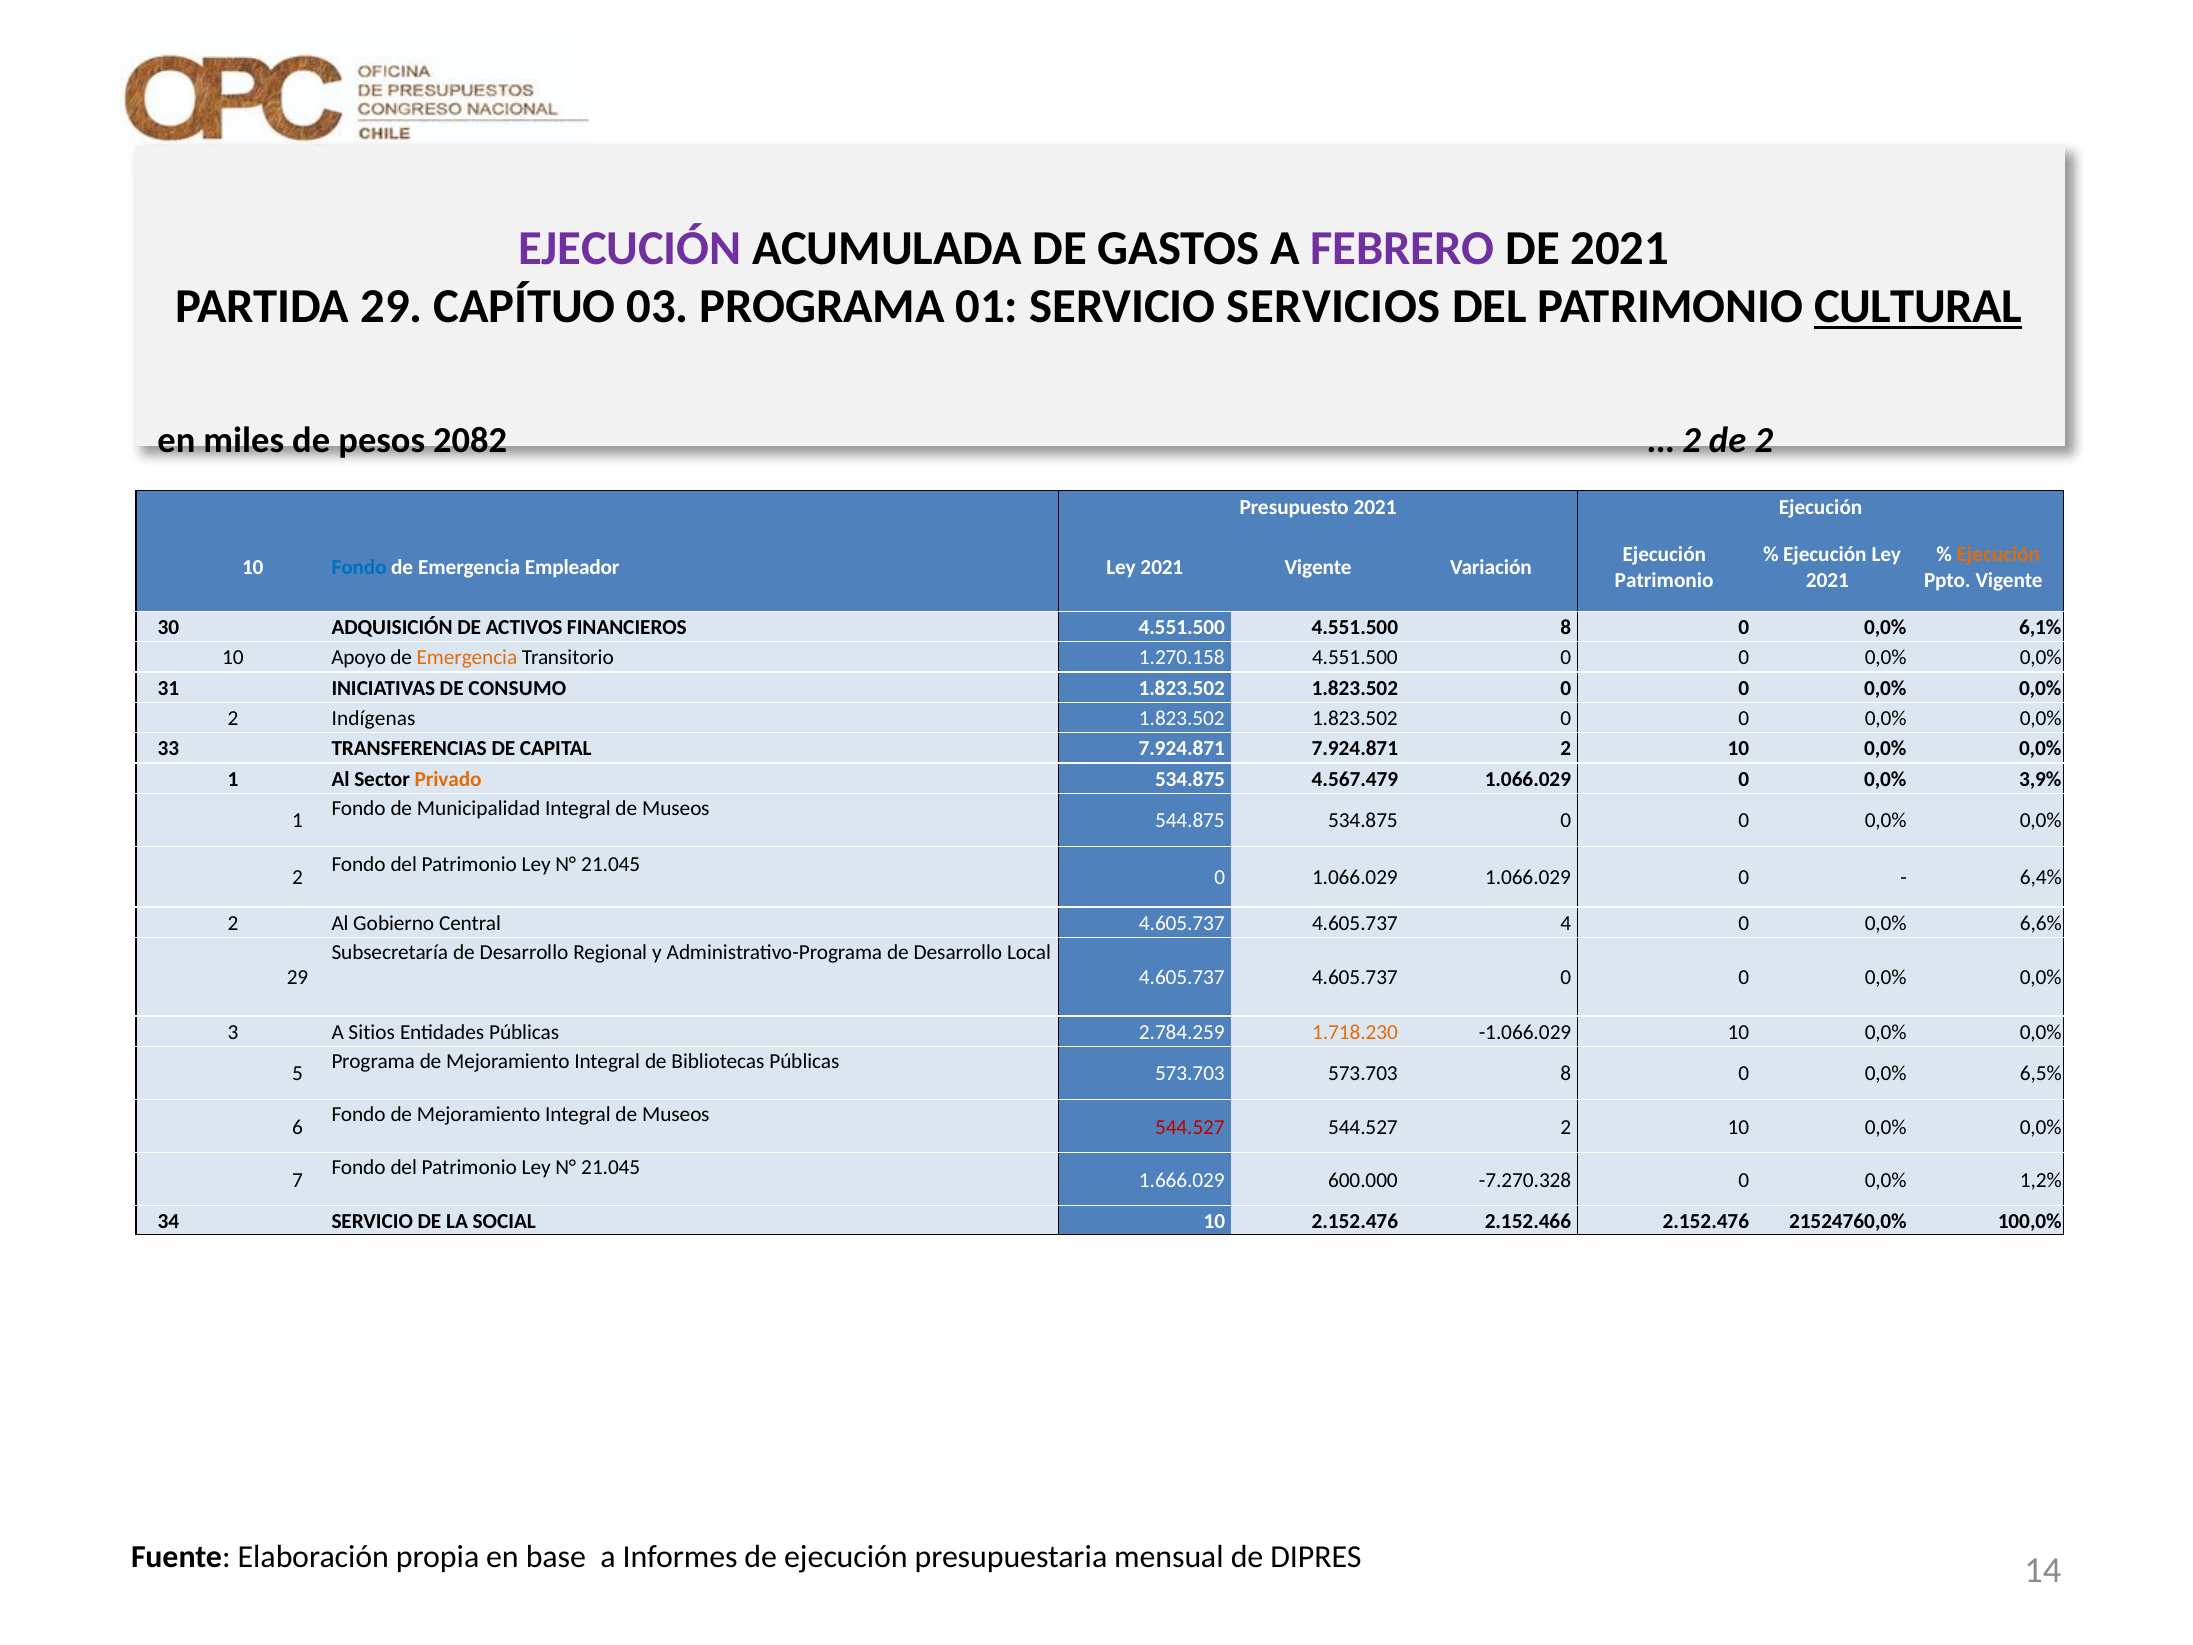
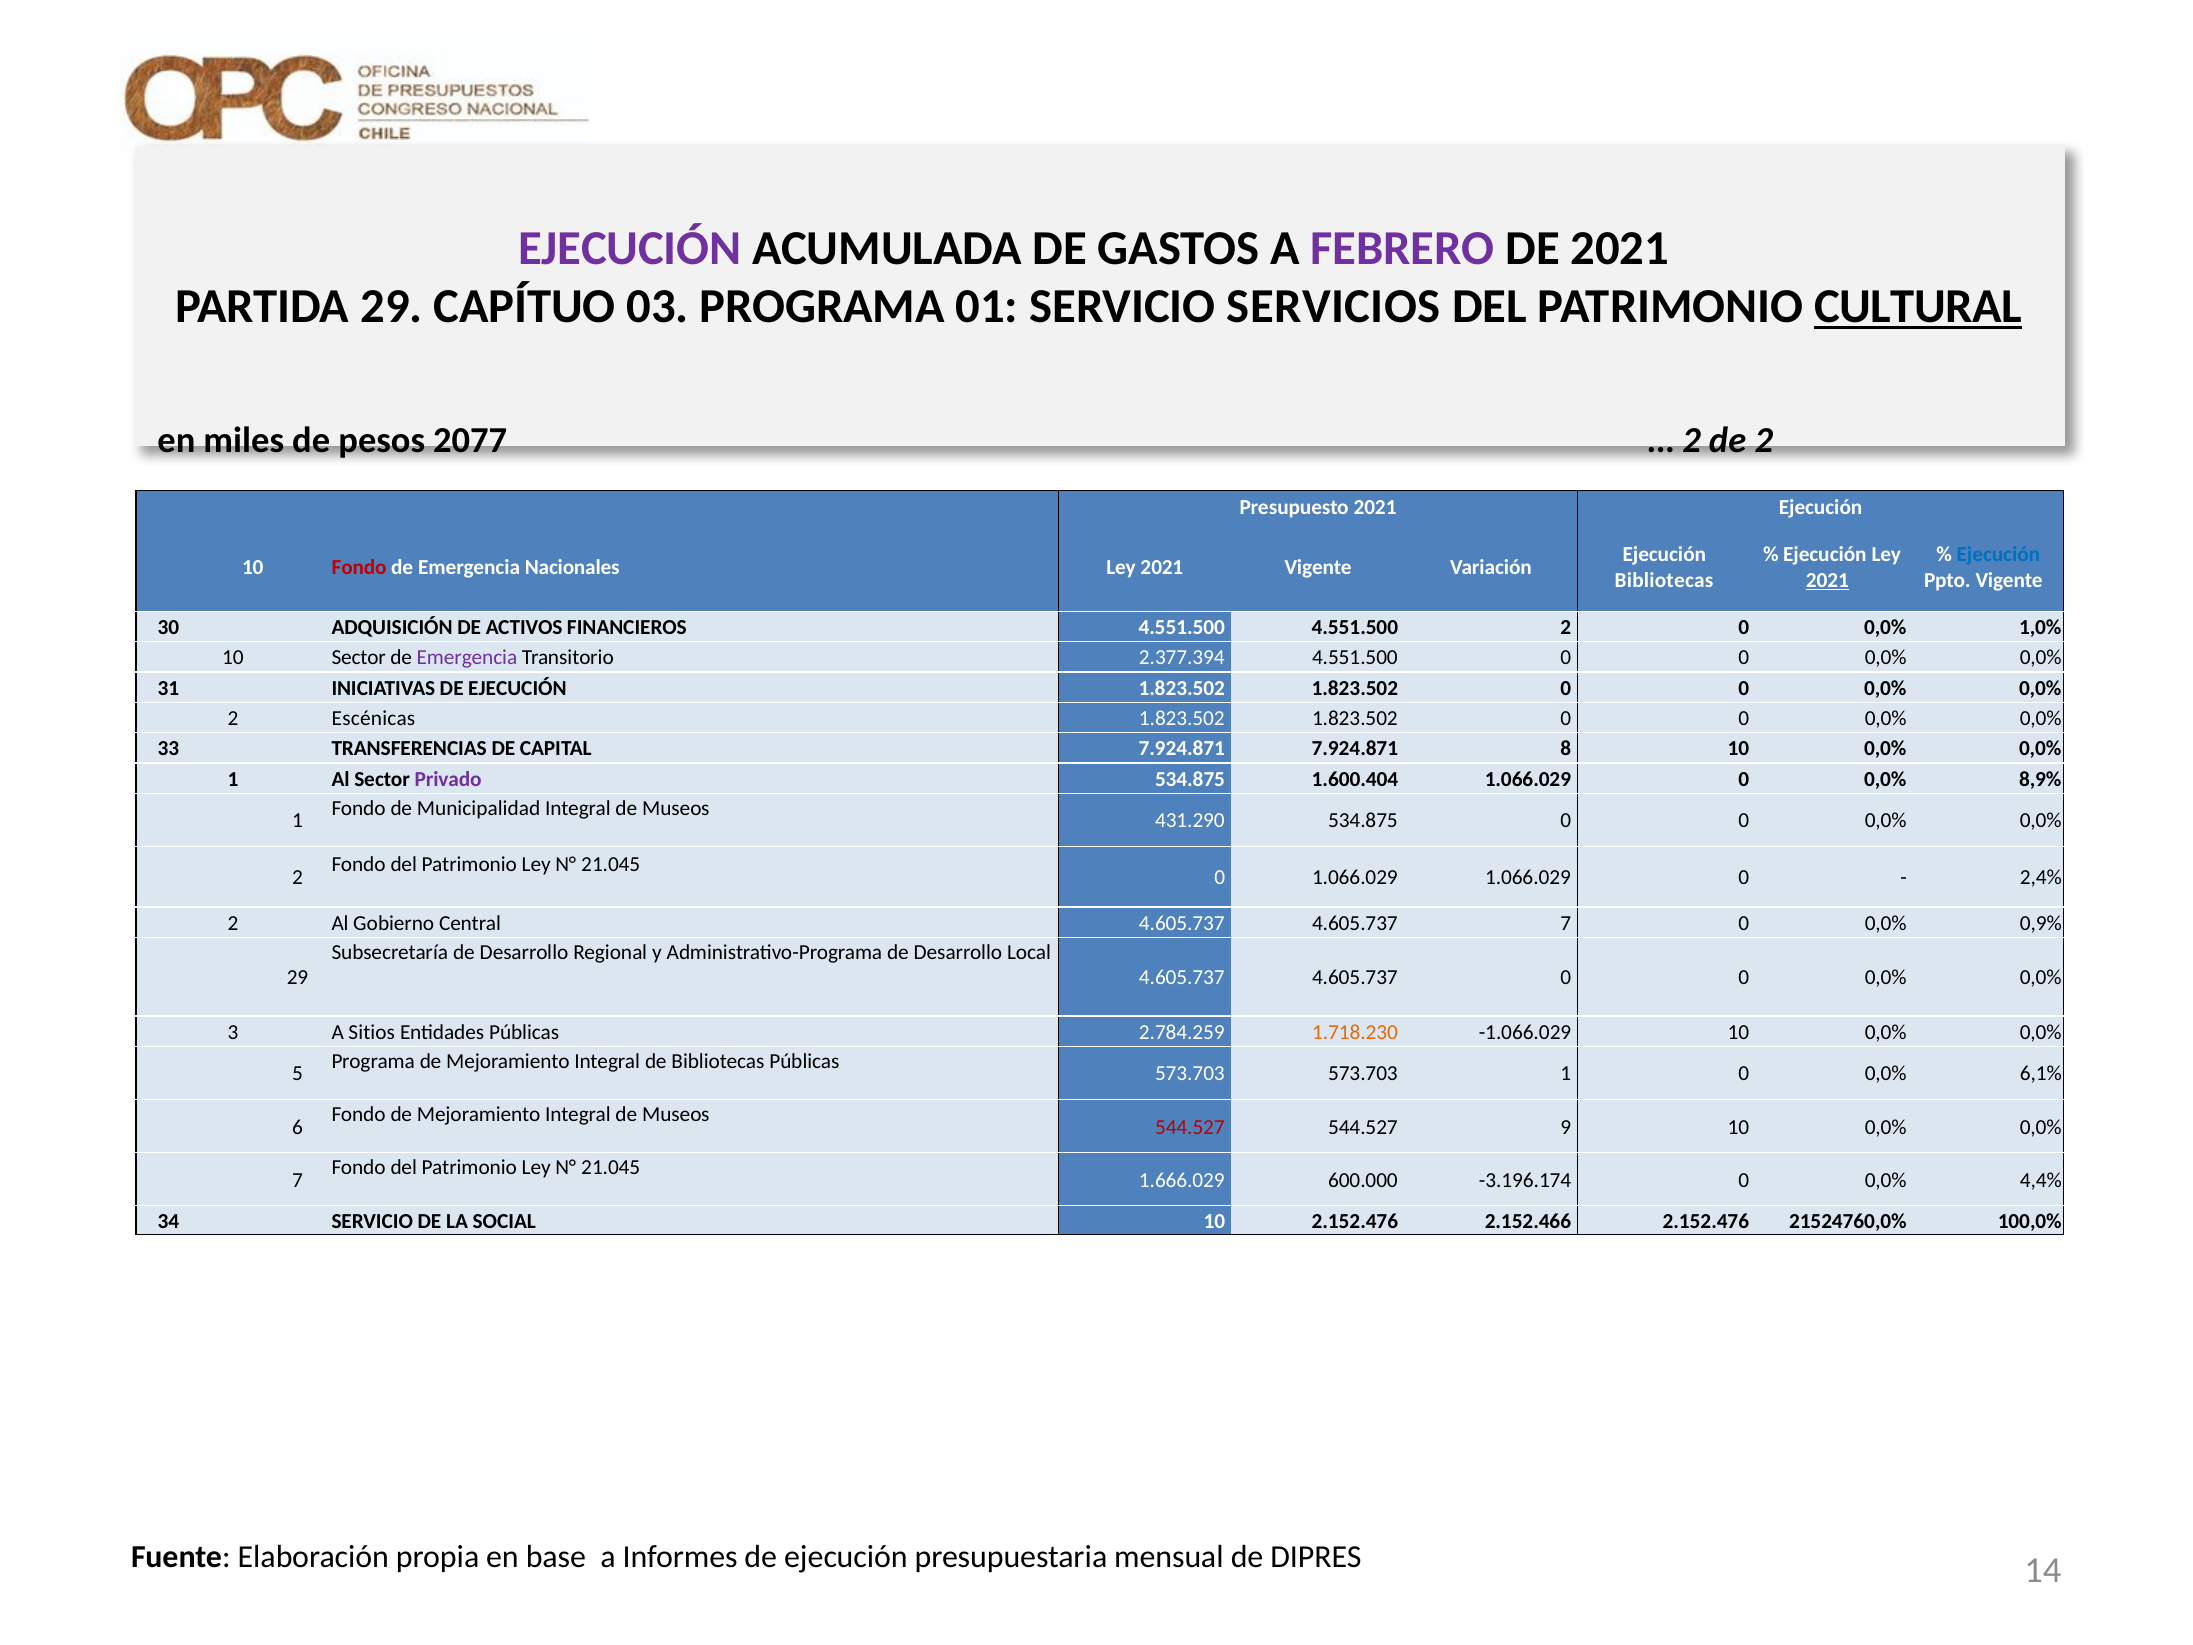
2082: 2082 -> 2077 (470, 440)
Ejecución colour: orange -> blue (1998, 554)
Fondo colour: blue -> red (359, 567)
Empleador: Empleador -> Nacionales (572, 567)
Patrimonio: Patrimonio -> Bibliotecas (1664, 580)
2021 underline: none -> present (1827, 580)
4.551.500 8: 8 -> 2 (1566, 628)
6,1%: 6,1% -> 1,0% (2040, 628)
10 Apoyo: Apoyo -> Sector (359, 658)
Emergencia colour: orange -> purple (467, 658)
1.270.158: 1.270.158 -> 2.377.394 (1182, 658)
INICIATIVAS DE CONSUMO: CONSUMO -> EJECUCIÓN (517, 688)
Indígenas: Indígenas -> Escénicas (373, 718)
7.924.871 2: 2 -> 8 (1566, 749)
Privado colour: orange -> purple (448, 779)
4.567.479: 4.567.479 -> 1.600.404 (1355, 779)
3,9%: 3,9% -> 8,9% (2040, 779)
544.875: 544.875 -> 431.290 (1190, 821)
6,4%: 6,4% -> 2,4% (2041, 878)
4.605.737 4: 4 -> 7 (1566, 923)
6,6%: 6,6% -> 0,9% (2041, 923)
573.703 8: 8 -> 1 (1566, 1074)
6,5%: 6,5% -> 6,1% (2041, 1074)
544.527 2: 2 -> 9 (1566, 1127)
-7.270.328: -7.270.328 -> -3.196.174 (1525, 1180)
1,2%: 1,2% -> 4,4% (2041, 1180)
